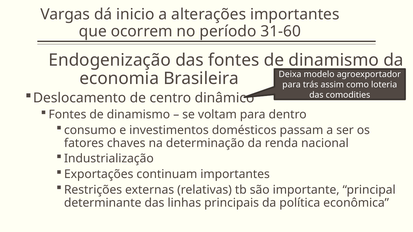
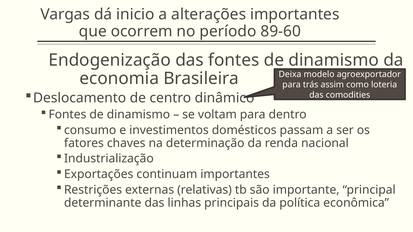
31-60: 31-60 -> 89-60 (281, 31)
